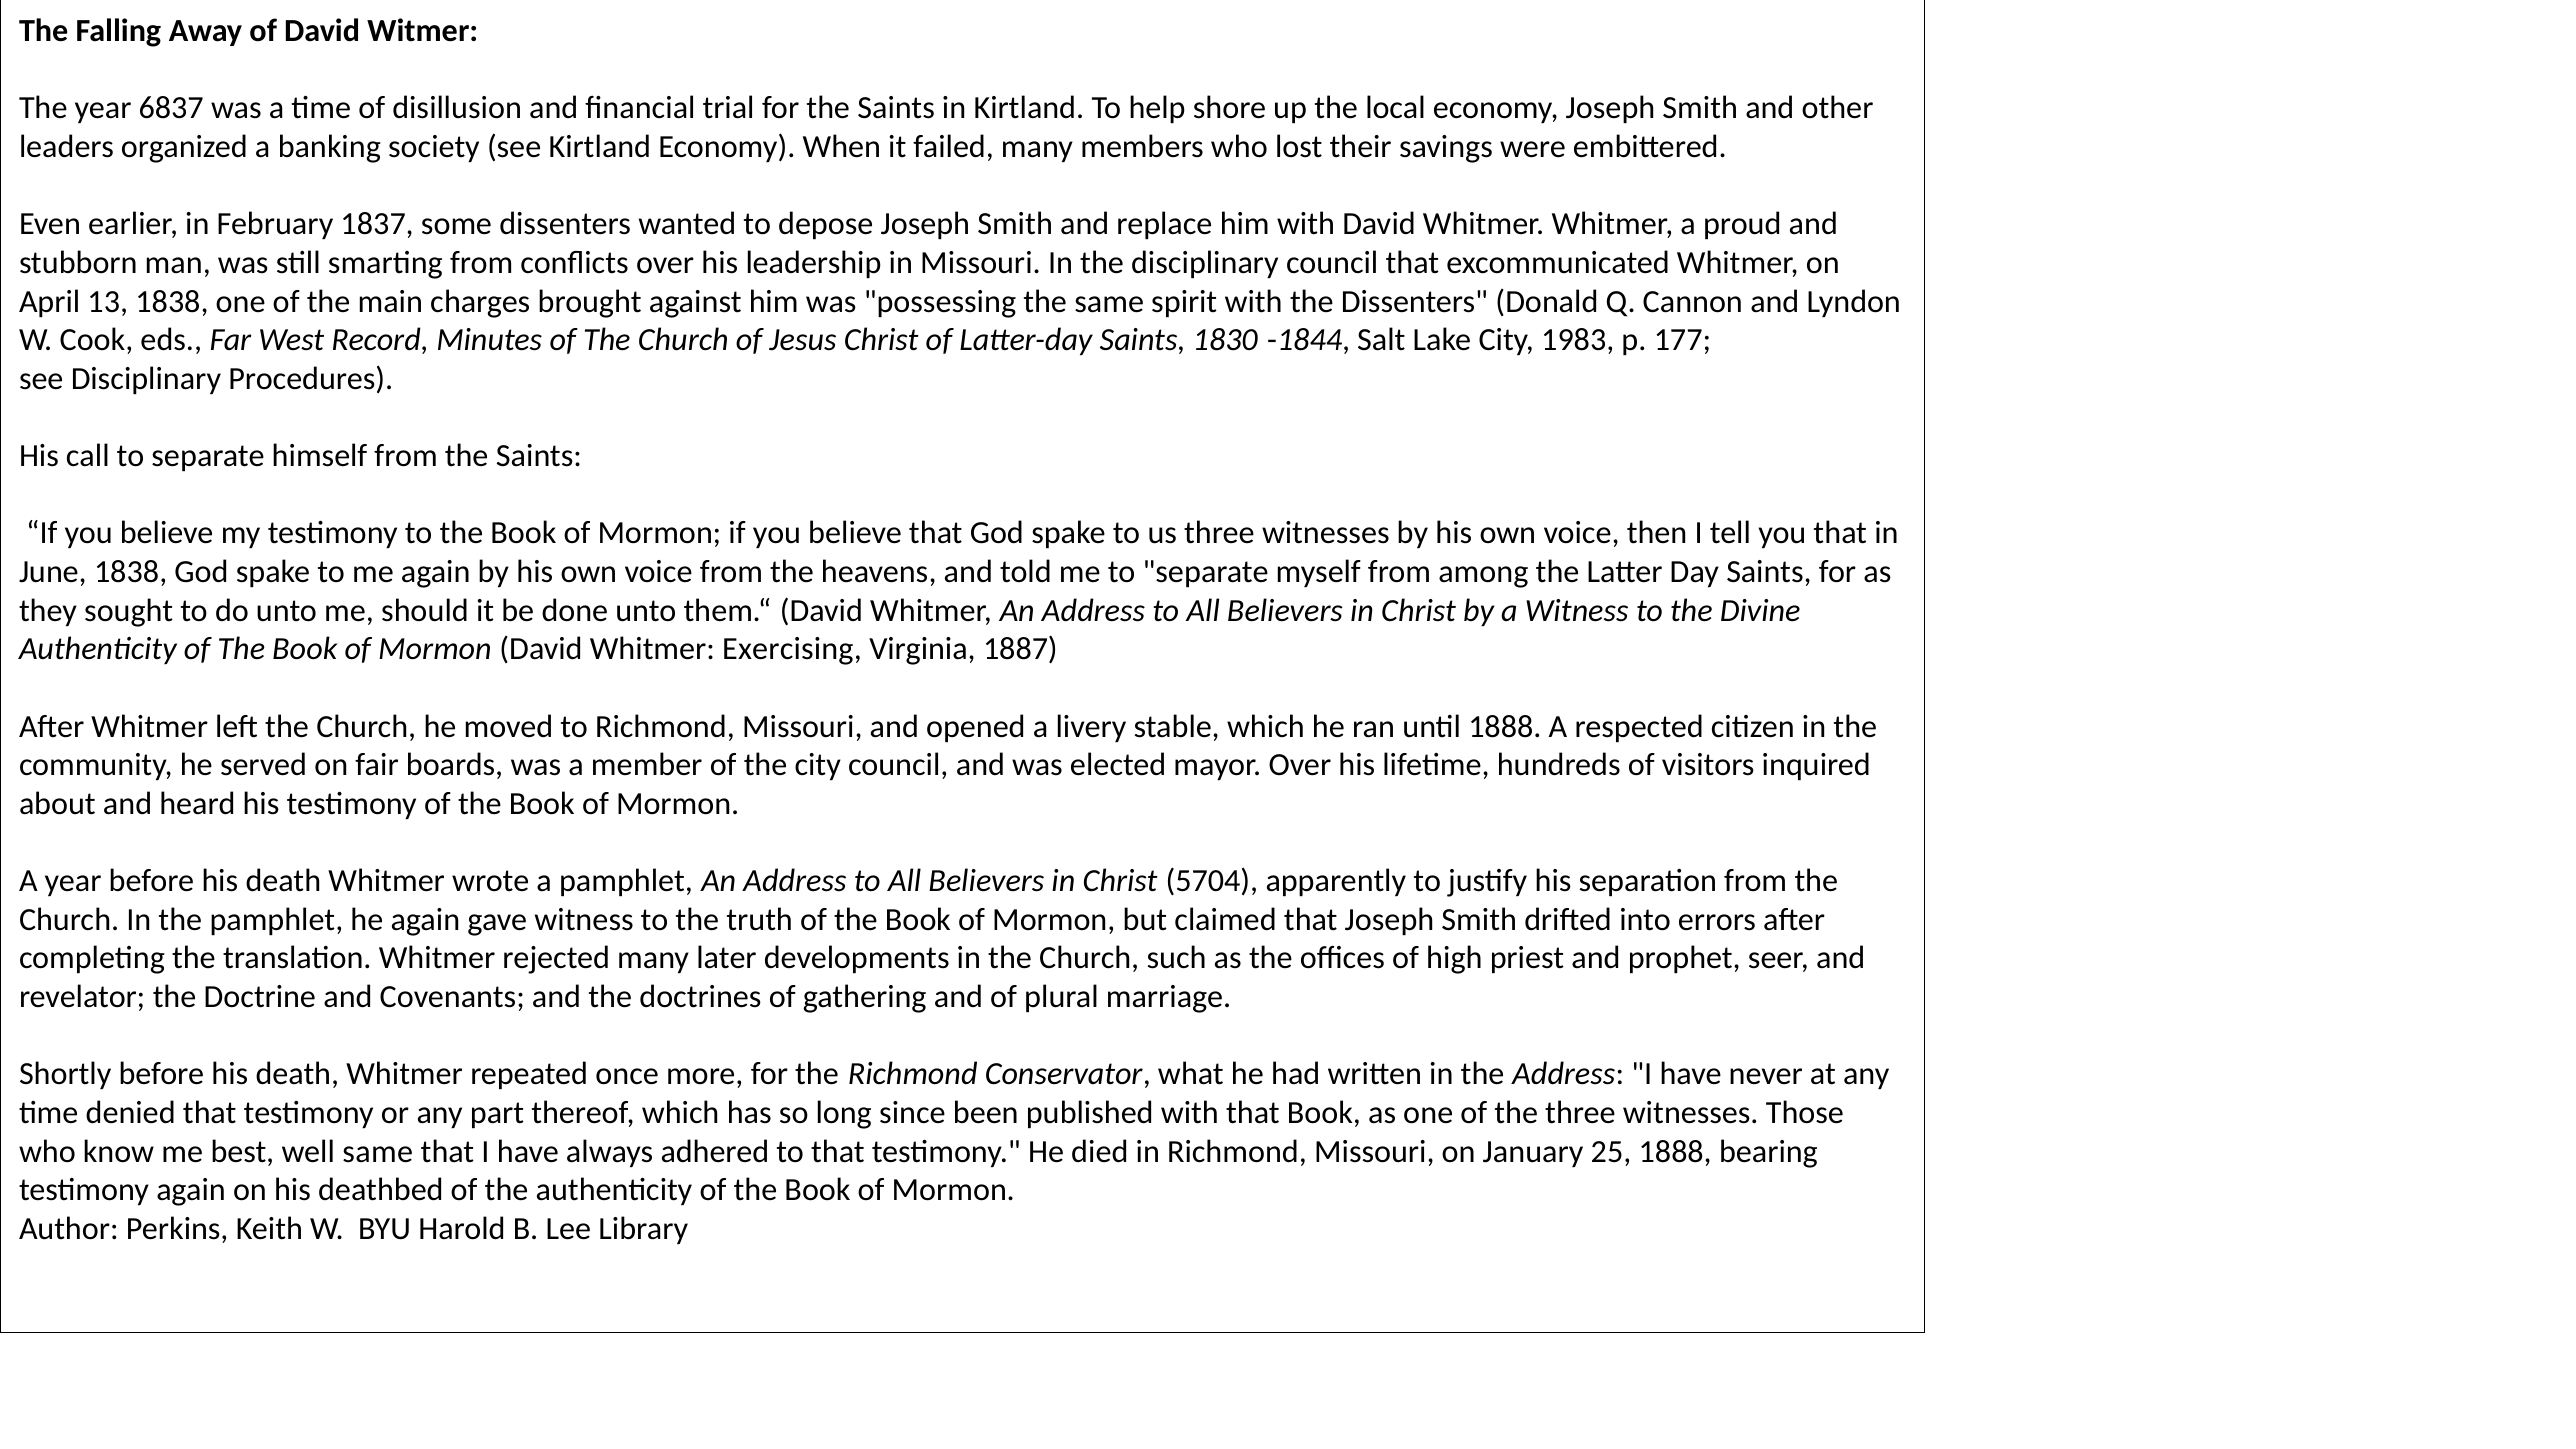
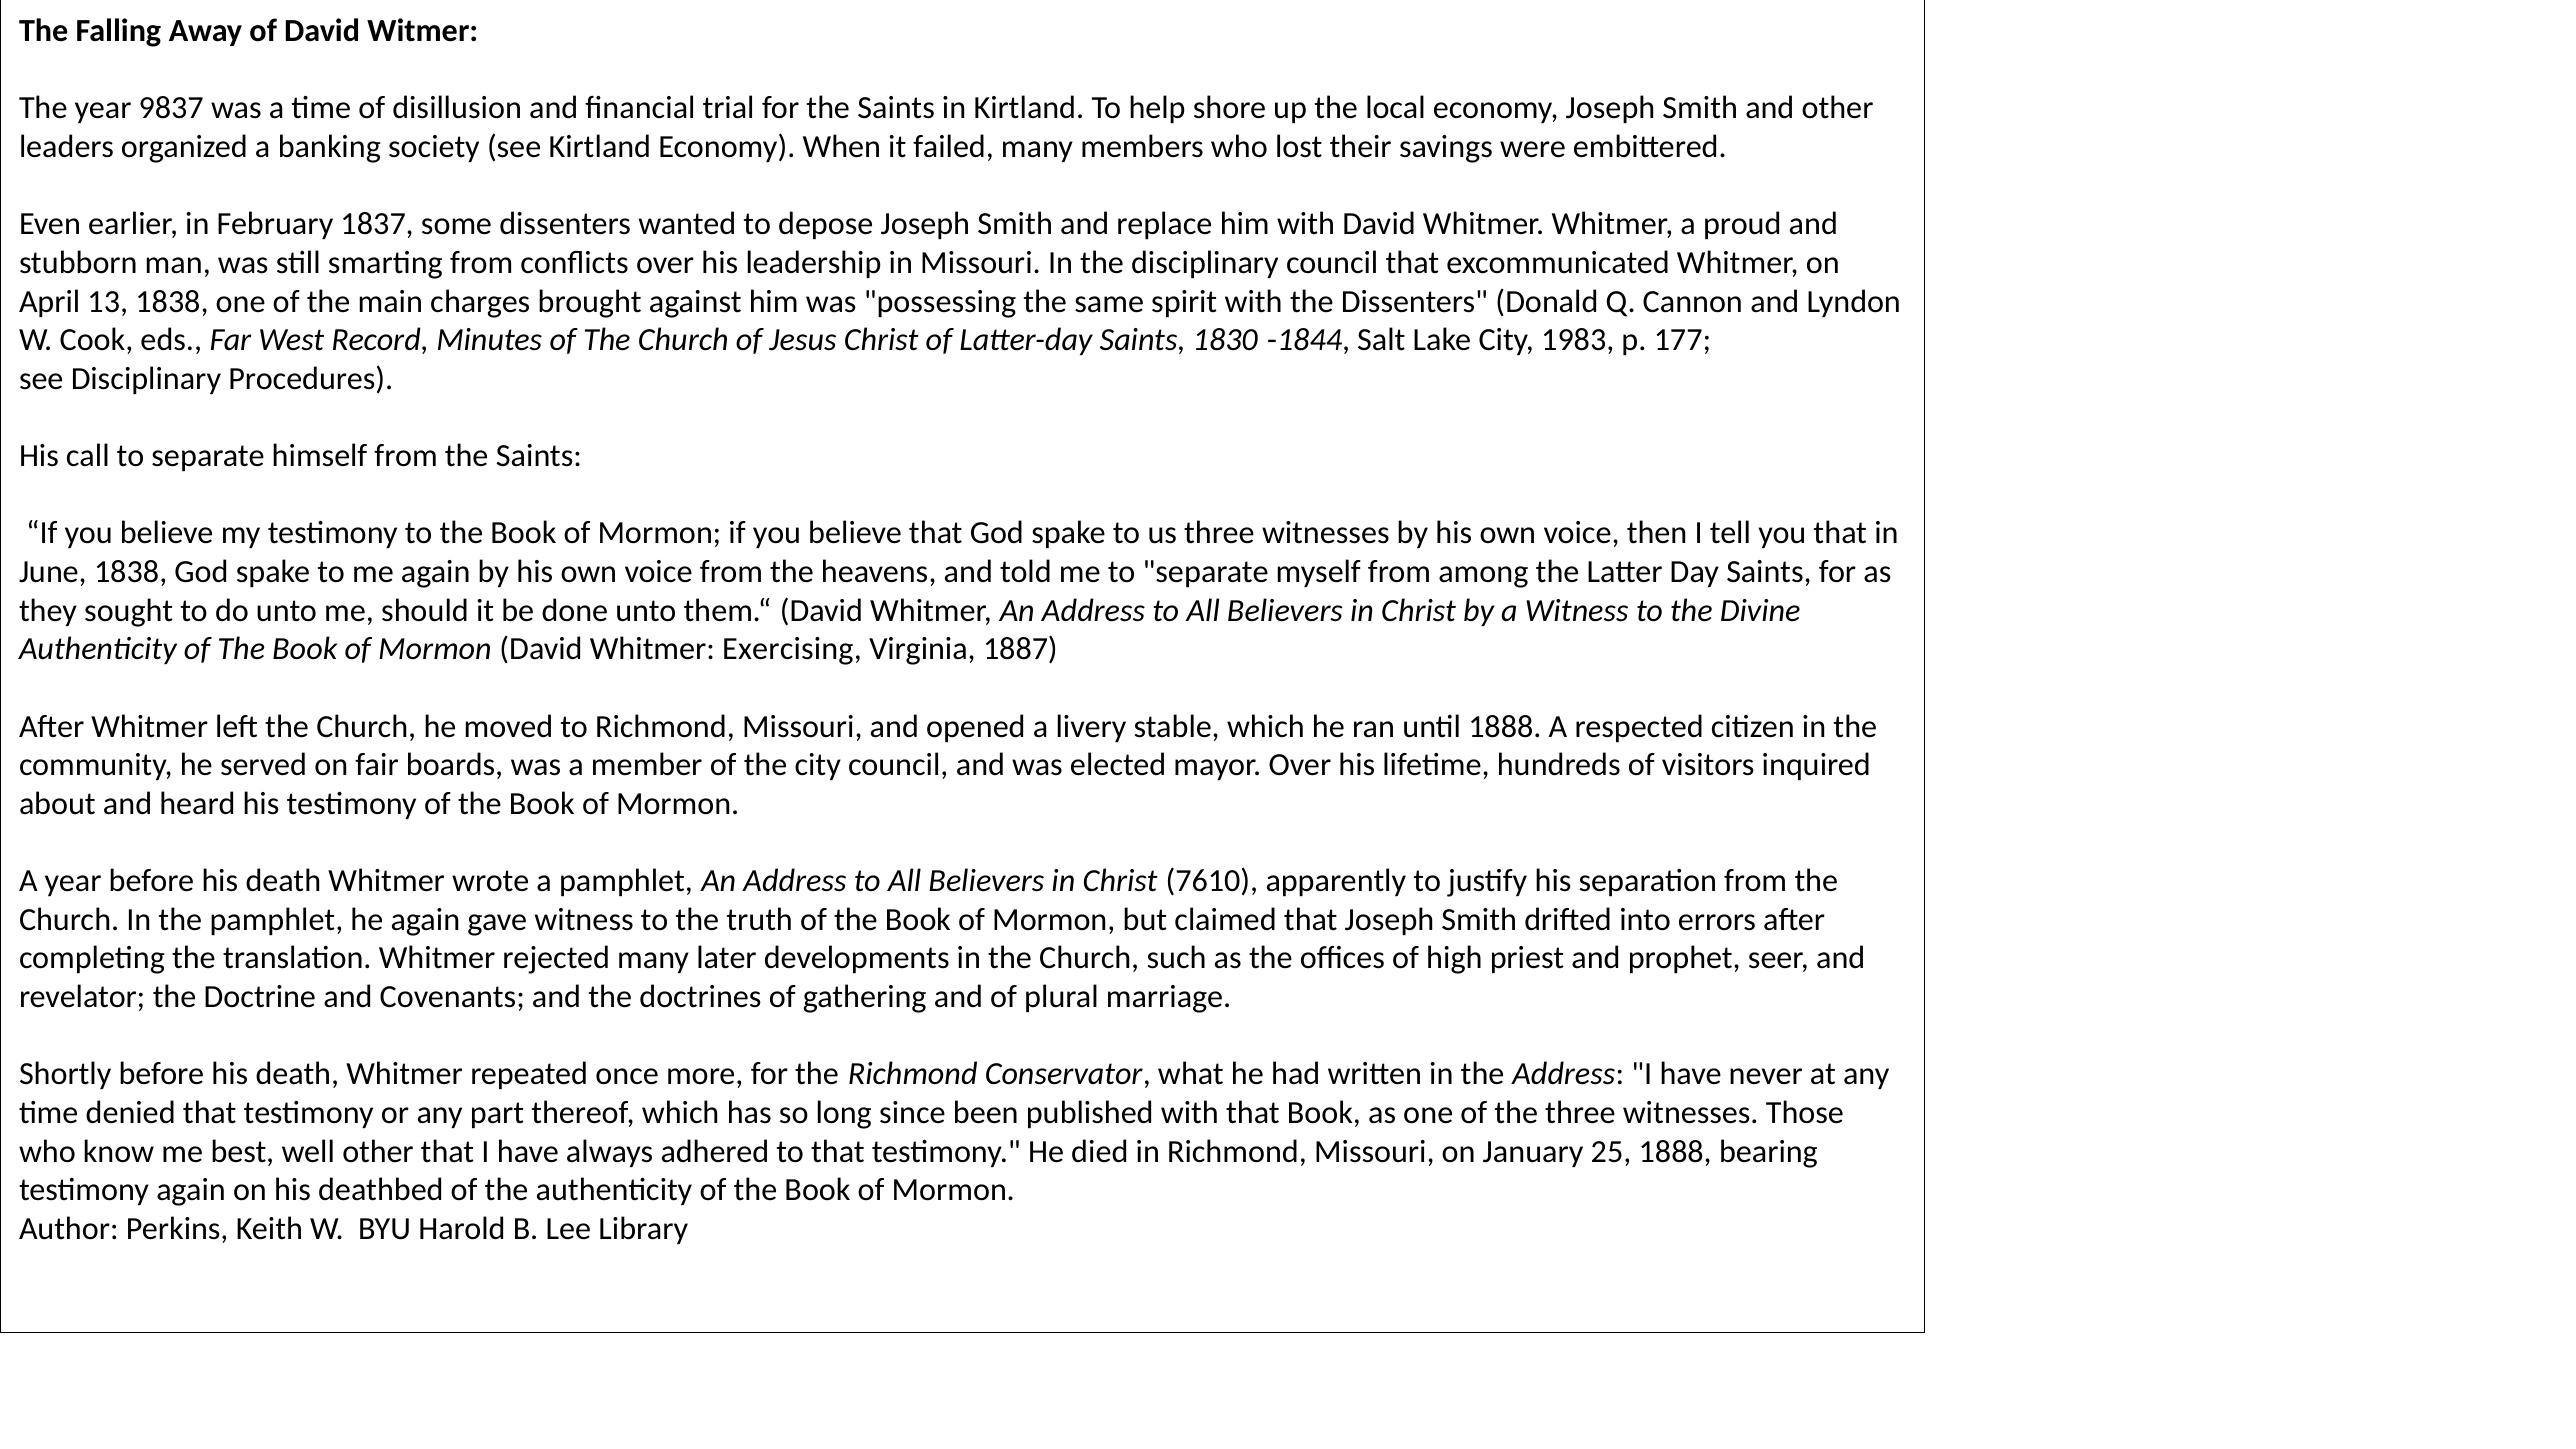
6837: 6837 -> 9837 (171, 108)
5704: 5704 -> 7610 (1212, 881)
well same: same -> other (378, 1152)
